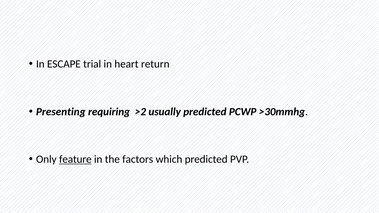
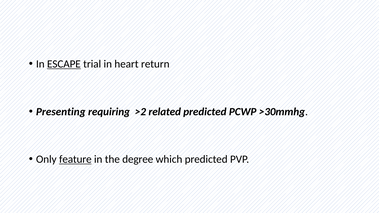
ESCAPE underline: none -> present (64, 64)
usually: usually -> related (165, 112)
factors: factors -> degree (138, 159)
